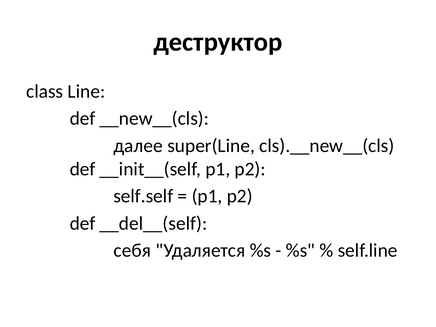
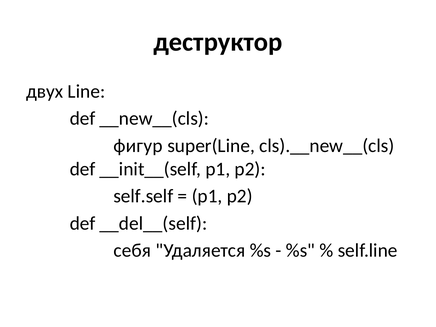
сlass: сlass -> двух (45, 91)
далее: далее -> фигур (138, 146)
